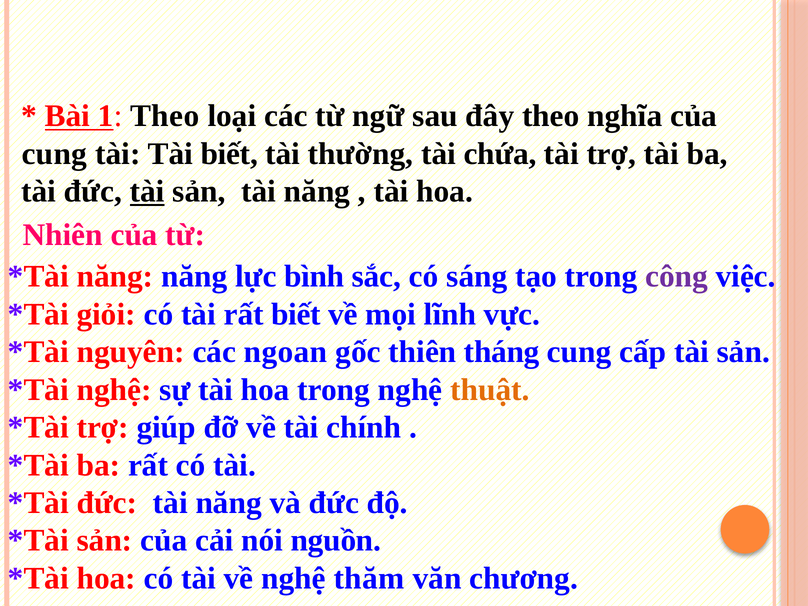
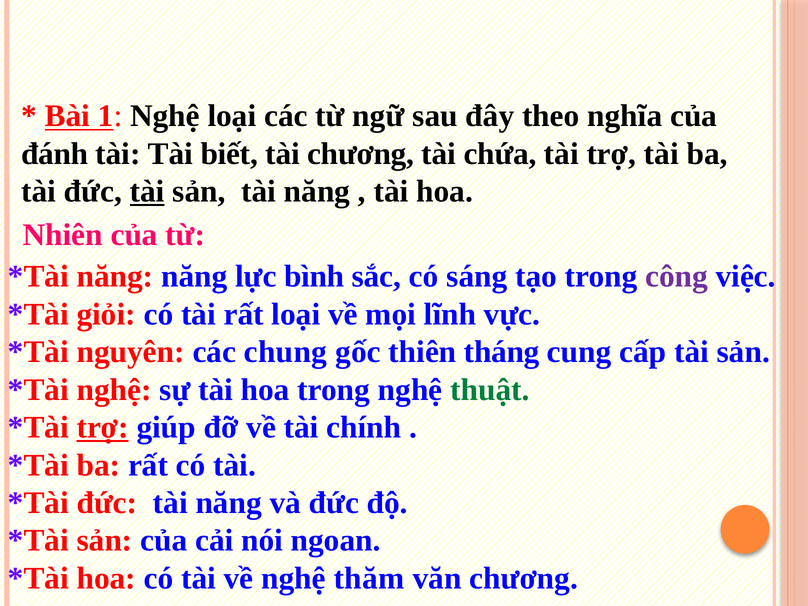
1 Theo: Theo -> Nghệ (165, 116)
cung: cung -> đánh (55, 154)
tài thường: thường -> chương (361, 154)
rất biết: biết -> loại (296, 314)
ngoan: ngoan -> chung (286, 352)
thuật colour: orange -> green (490, 390)
trợ underline: none -> present (103, 427)
nguồn: nguồn -> ngoan (336, 541)
